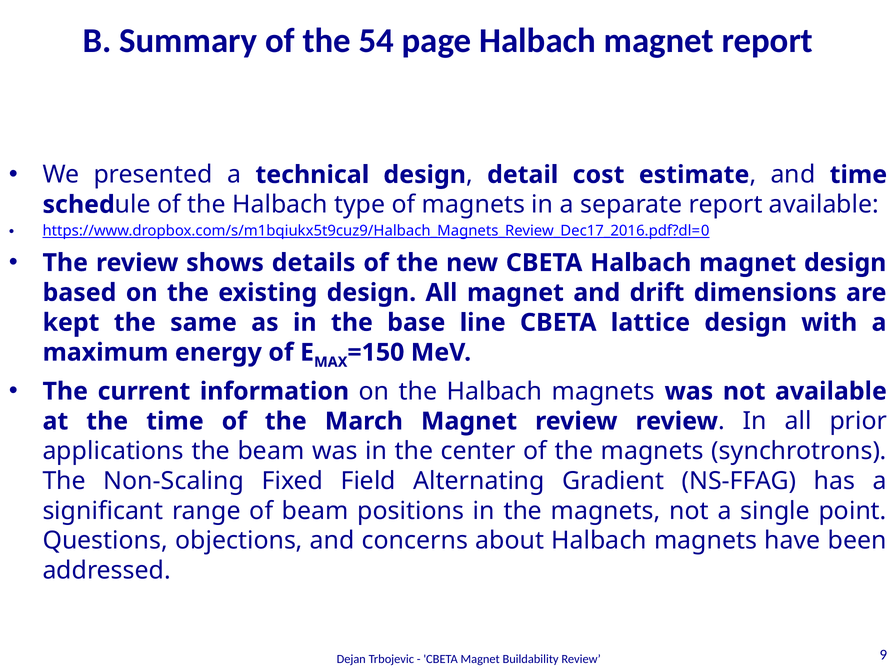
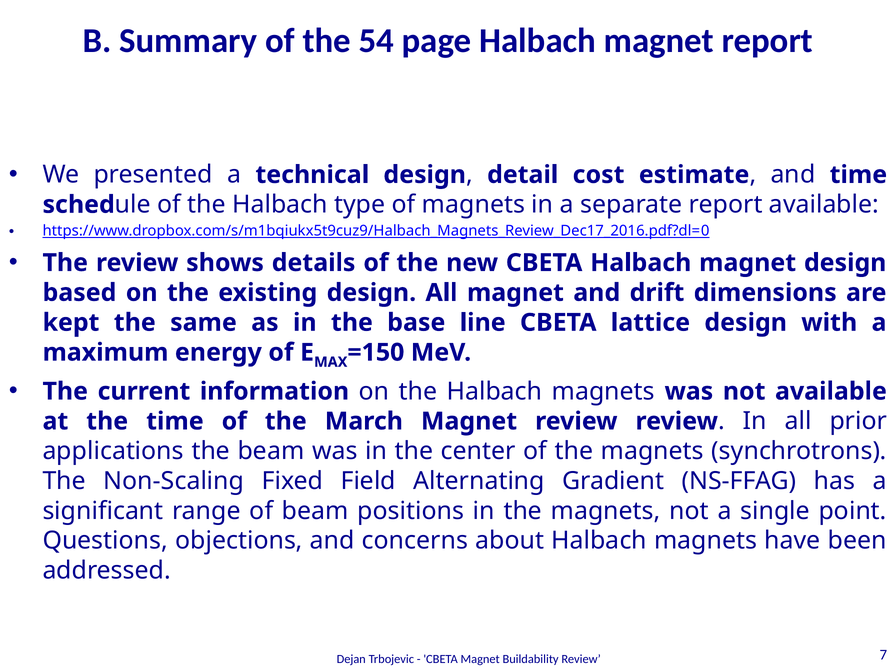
9: 9 -> 7 (883, 655)
